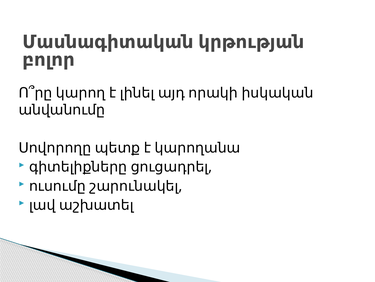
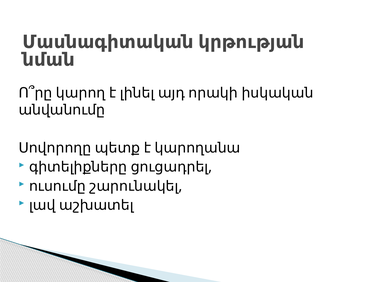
բոլոր: բոլոր -> նման (49, 60)
